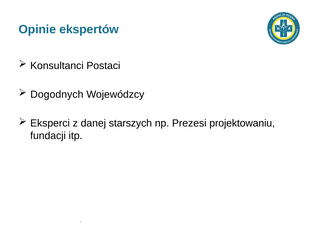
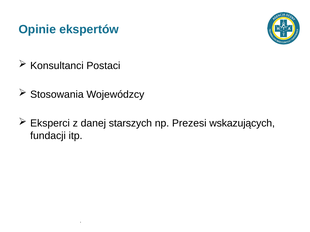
Dogodnych: Dogodnych -> Stosowania (57, 95)
projektowaniu: projektowaniu -> wskazujących (242, 124)
